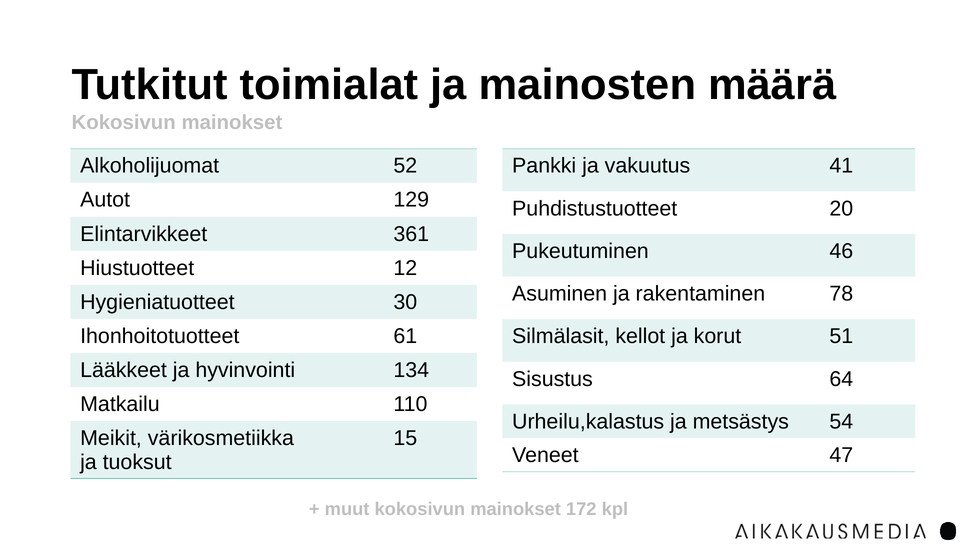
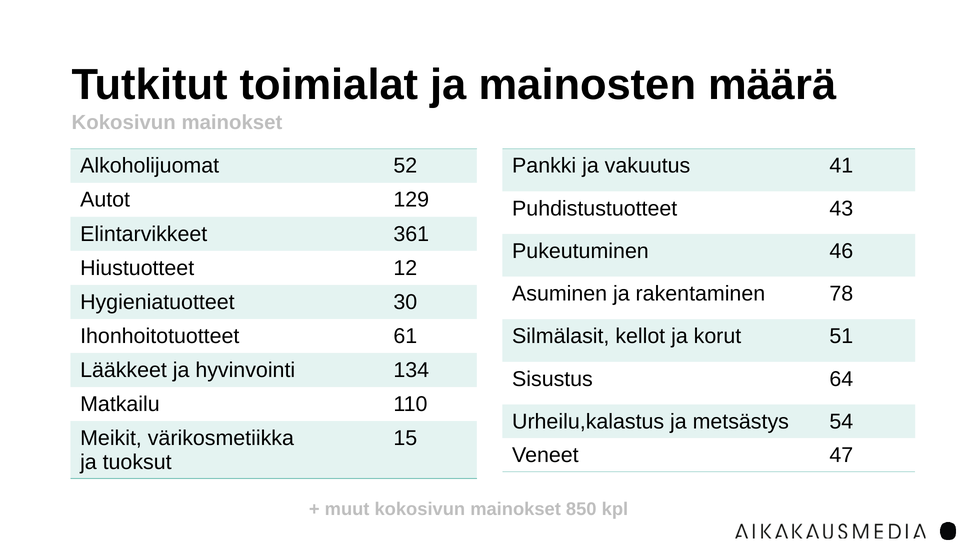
20: 20 -> 43 (841, 209)
172: 172 -> 850 (581, 509)
